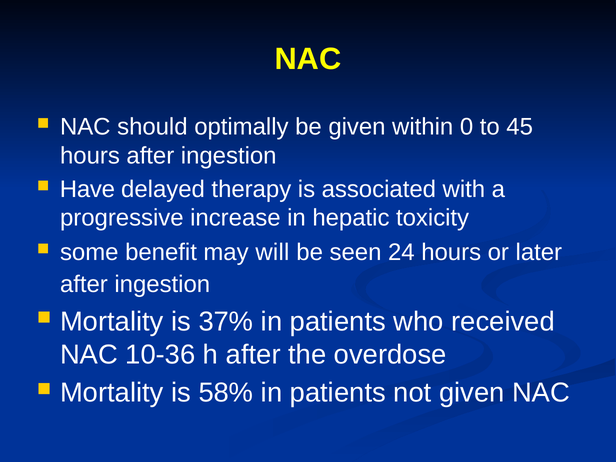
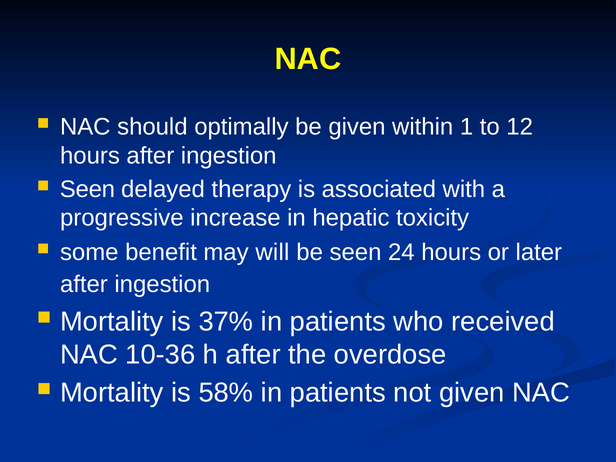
0: 0 -> 1 (467, 127)
45: 45 -> 12 (520, 127)
Have: Have -> Seen (87, 189)
